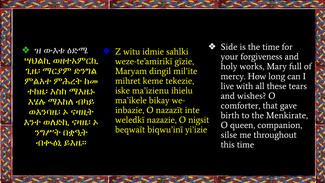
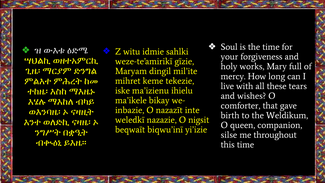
Side: Side -> Soul (229, 47)
Menkirate: Menkirate -> Weldikum (287, 115)
